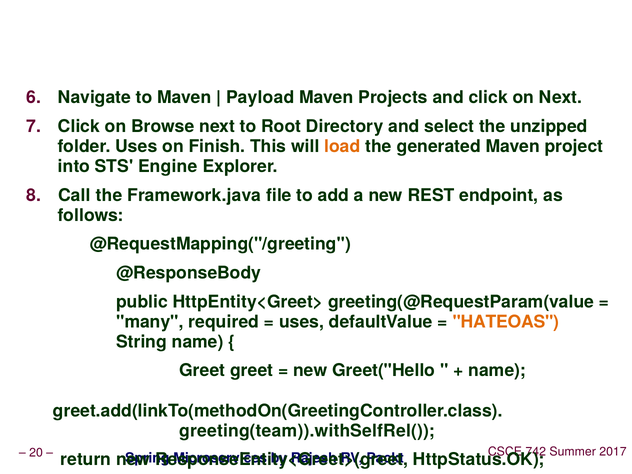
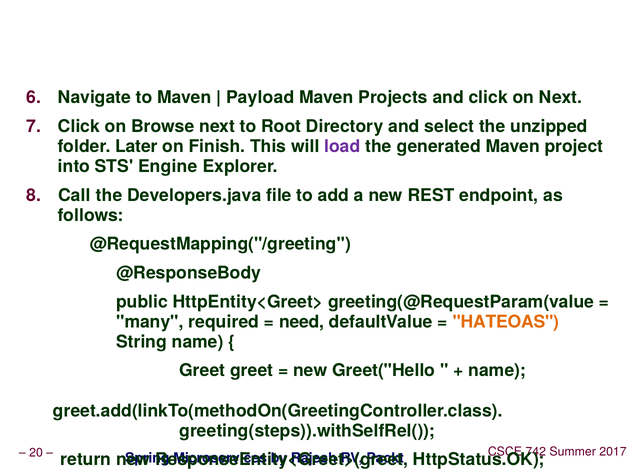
folder Uses: Uses -> Later (136, 147)
load colour: orange -> purple (342, 147)
Framework.java: Framework.java -> Developers.java (194, 195)
uses: uses -> need (302, 322)
greeting(team)).withSelfRel(: greeting(team)).withSelfRel( -> greeting(steps)).withSelfRel( (307, 431)
